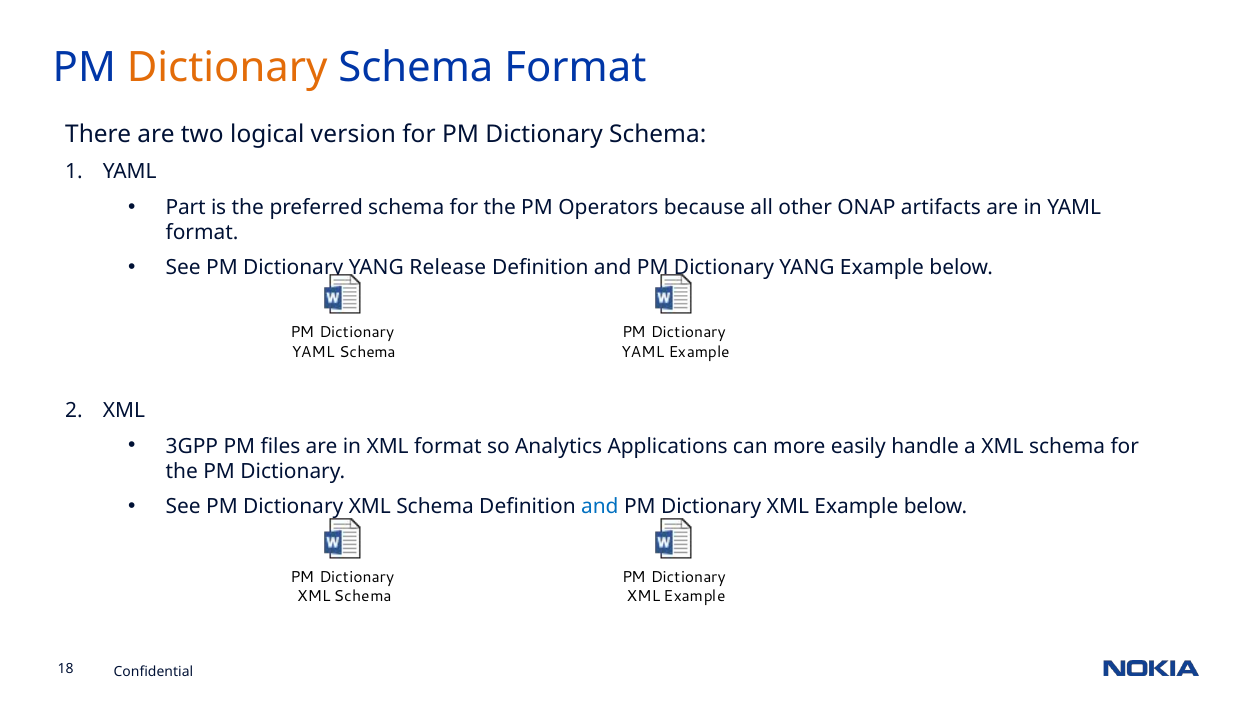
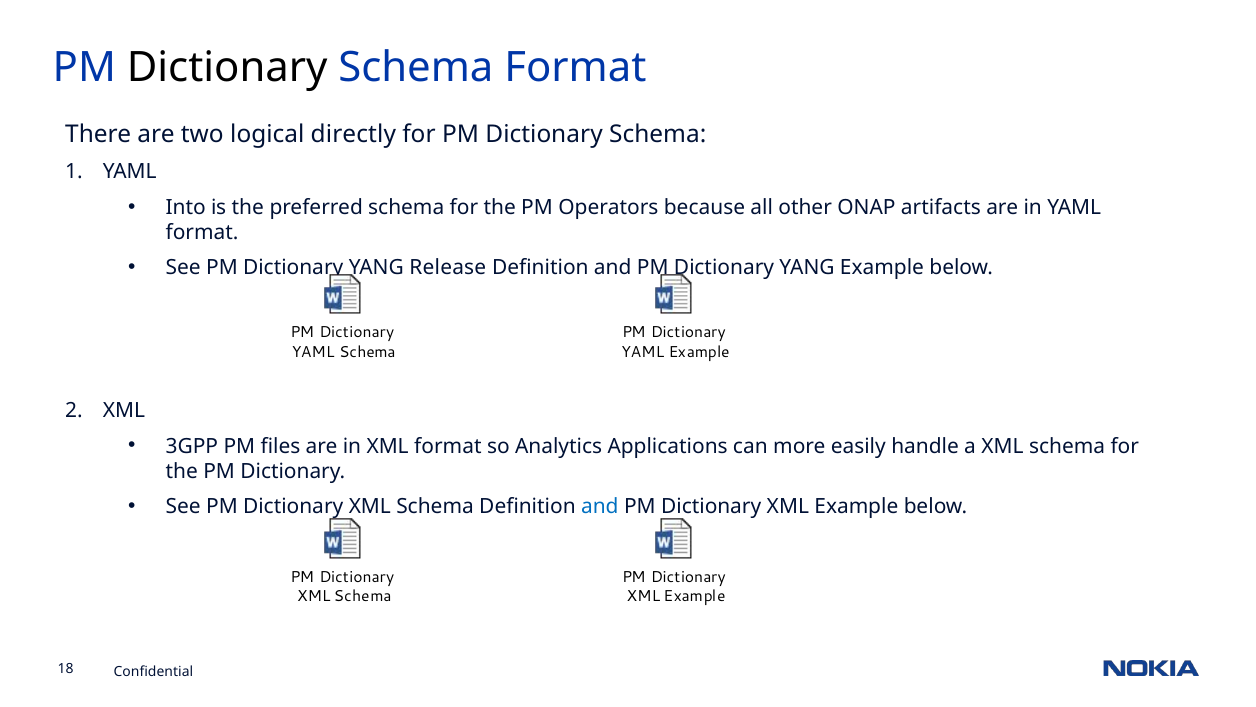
Dictionary colour: orange -> black (227, 68)
version: version -> directly (353, 134)
Part: Part -> Into (186, 207)
